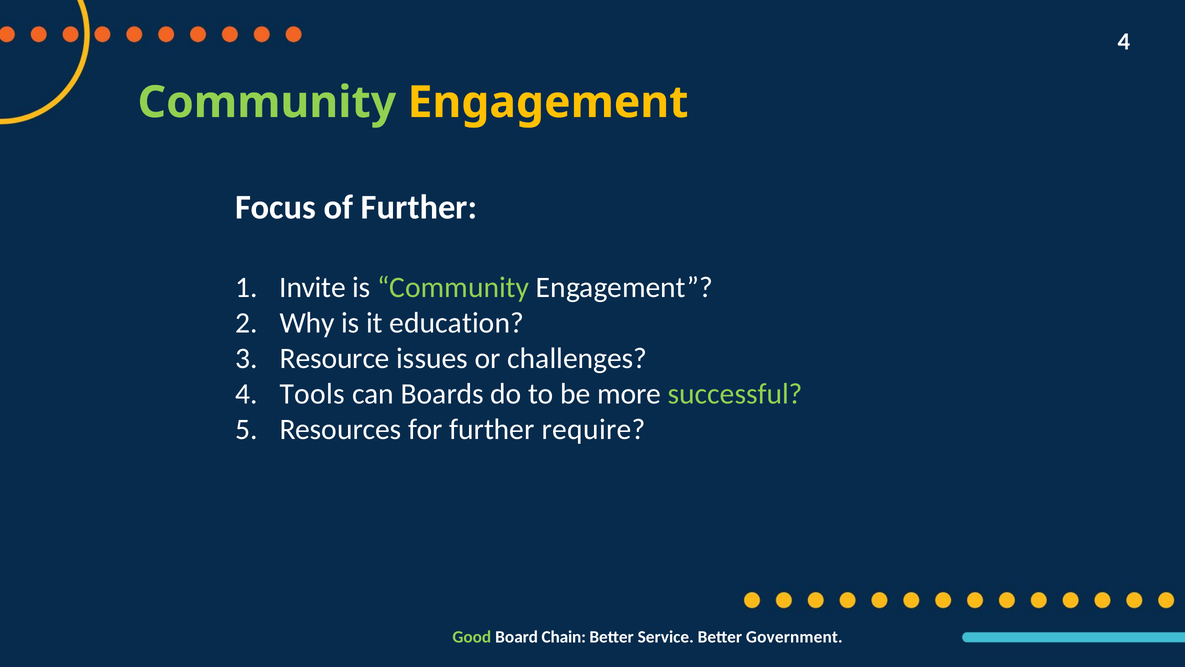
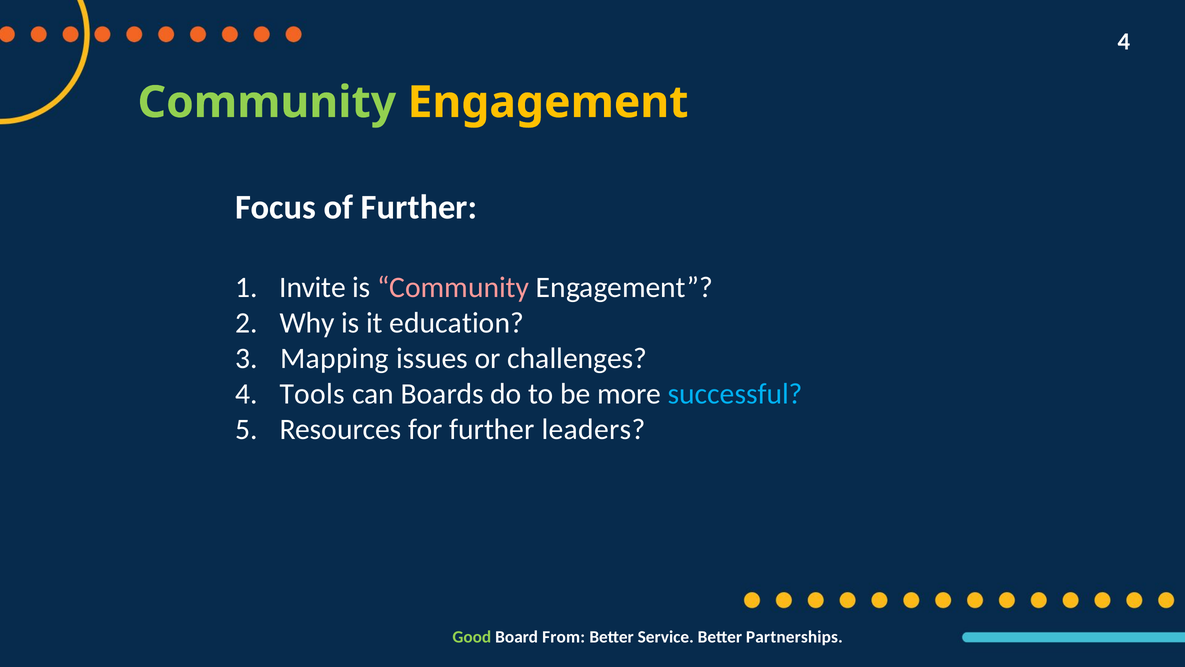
Community colour: light green -> pink (453, 287)
Resource: Resource -> Mapping (334, 358)
successful colour: light green -> light blue (735, 394)
require: require -> leaders (594, 429)
Chain: Chain -> From (564, 637)
Government: Government -> Partnerships (794, 637)
